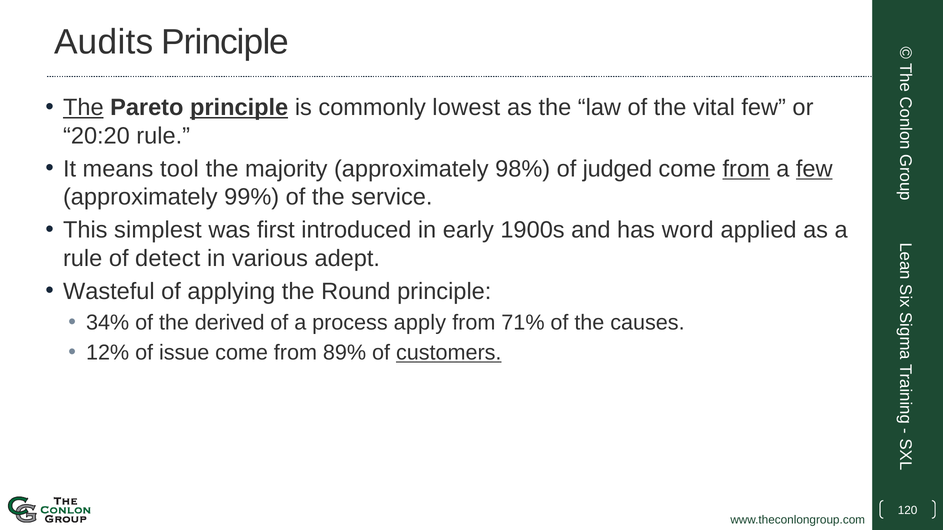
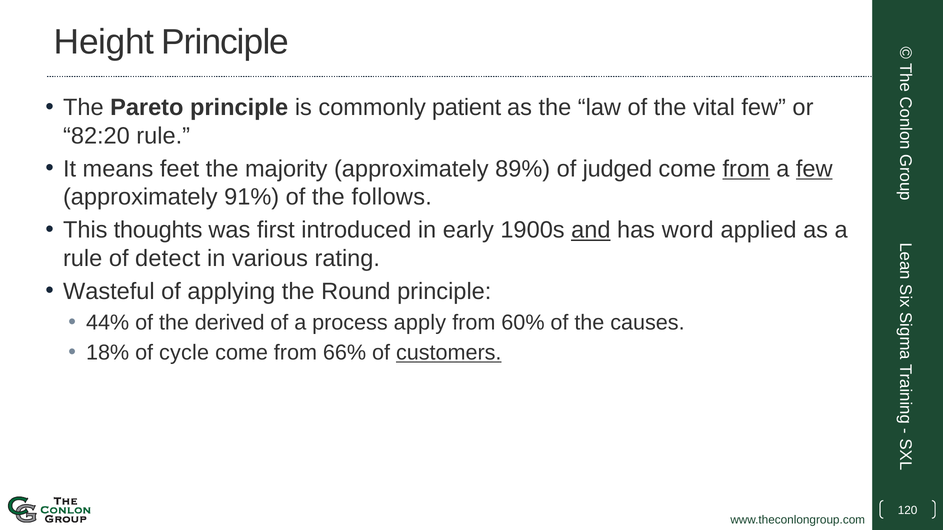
Audits: Audits -> Height (104, 42)
The underline: present -> none (83, 108)
principle underline: present -> none (239, 108)
lowest: lowest -> patient (467, 108)
20:20: 20:20 -> 82:20 (96, 136)
tool: tool -> feet (180, 169)
98%: 98% -> 89% (523, 169)
99%: 99% -> 91% (252, 197)
service: service -> follows (392, 197)
simplest: simplest -> thoughts (158, 230)
and underline: none -> present (591, 230)
adept: adept -> rating (347, 259)
34%: 34% -> 44% (108, 323)
71%: 71% -> 60% (523, 323)
12%: 12% -> 18% (108, 353)
issue: issue -> cycle (184, 353)
89%: 89% -> 66% (345, 353)
